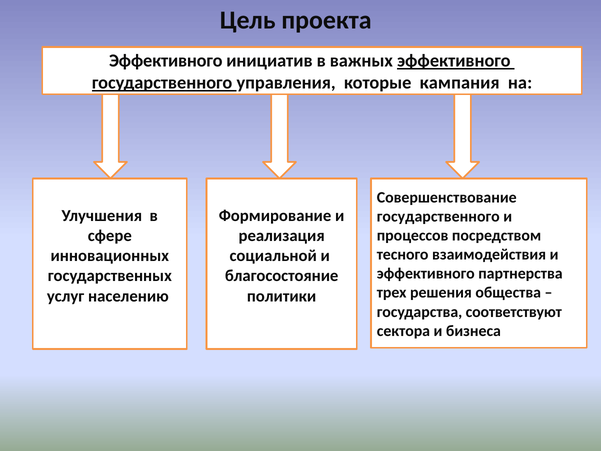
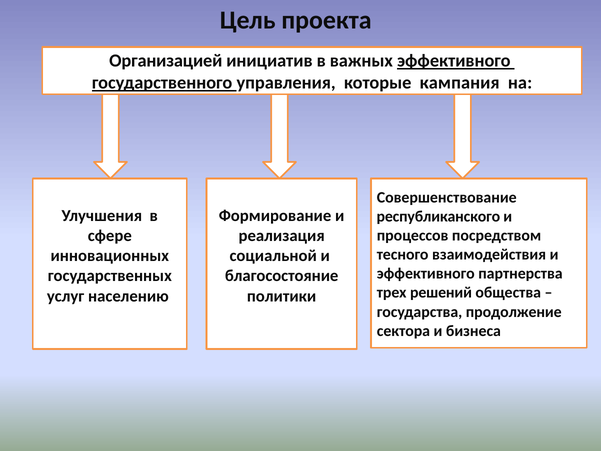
Эффективного: Эффективного -> Организацией (166, 61)
государственного: государственного -> республиканского (438, 216)
решения: решения -> решений (441, 293)
соответствуют: соответствуют -> продолжение (514, 312)
